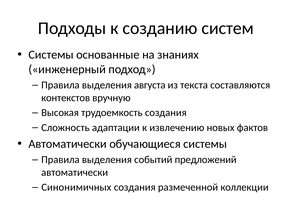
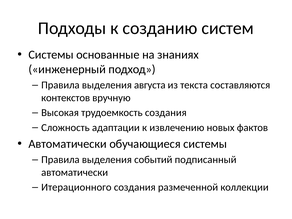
предложений: предложений -> подписанный (206, 160)
Синонимичных: Синонимичных -> Итерационного (76, 187)
